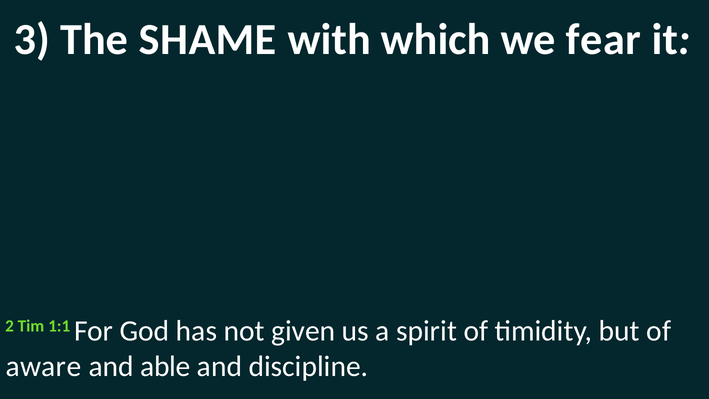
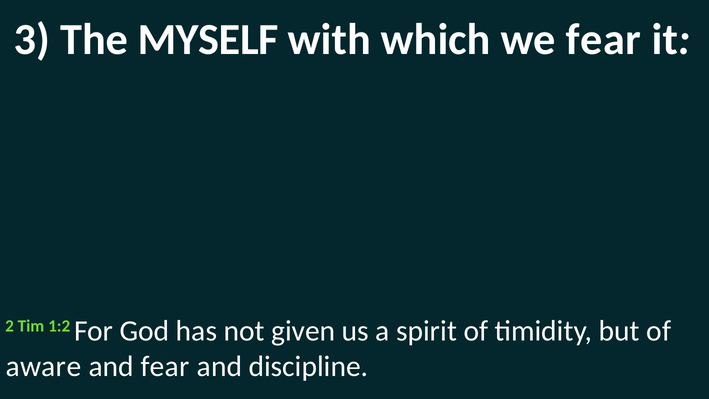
SHAME: SHAME -> MYSELF (208, 40)
1:1: 1:1 -> 1:2 (59, 326)
and able: able -> fear (165, 366)
